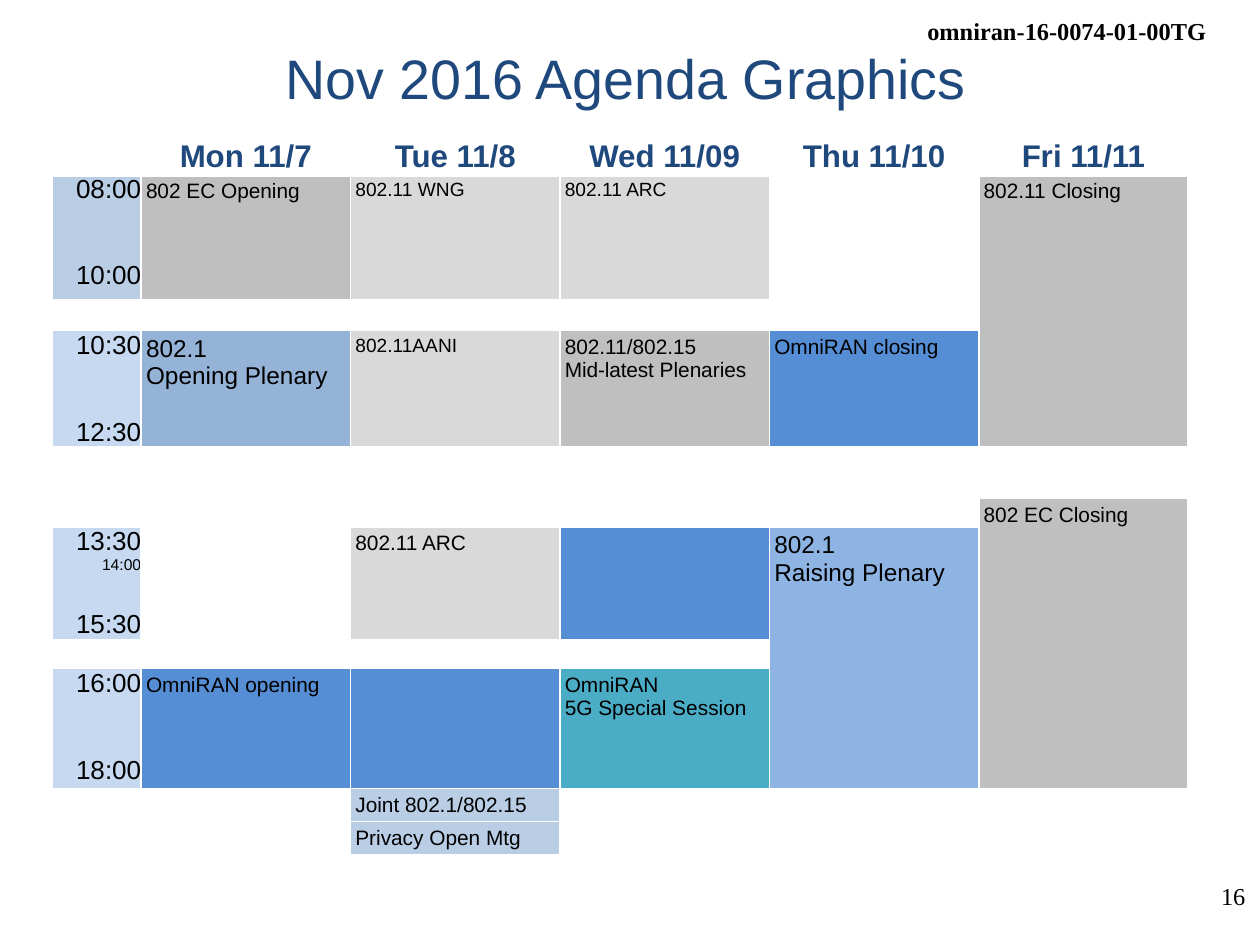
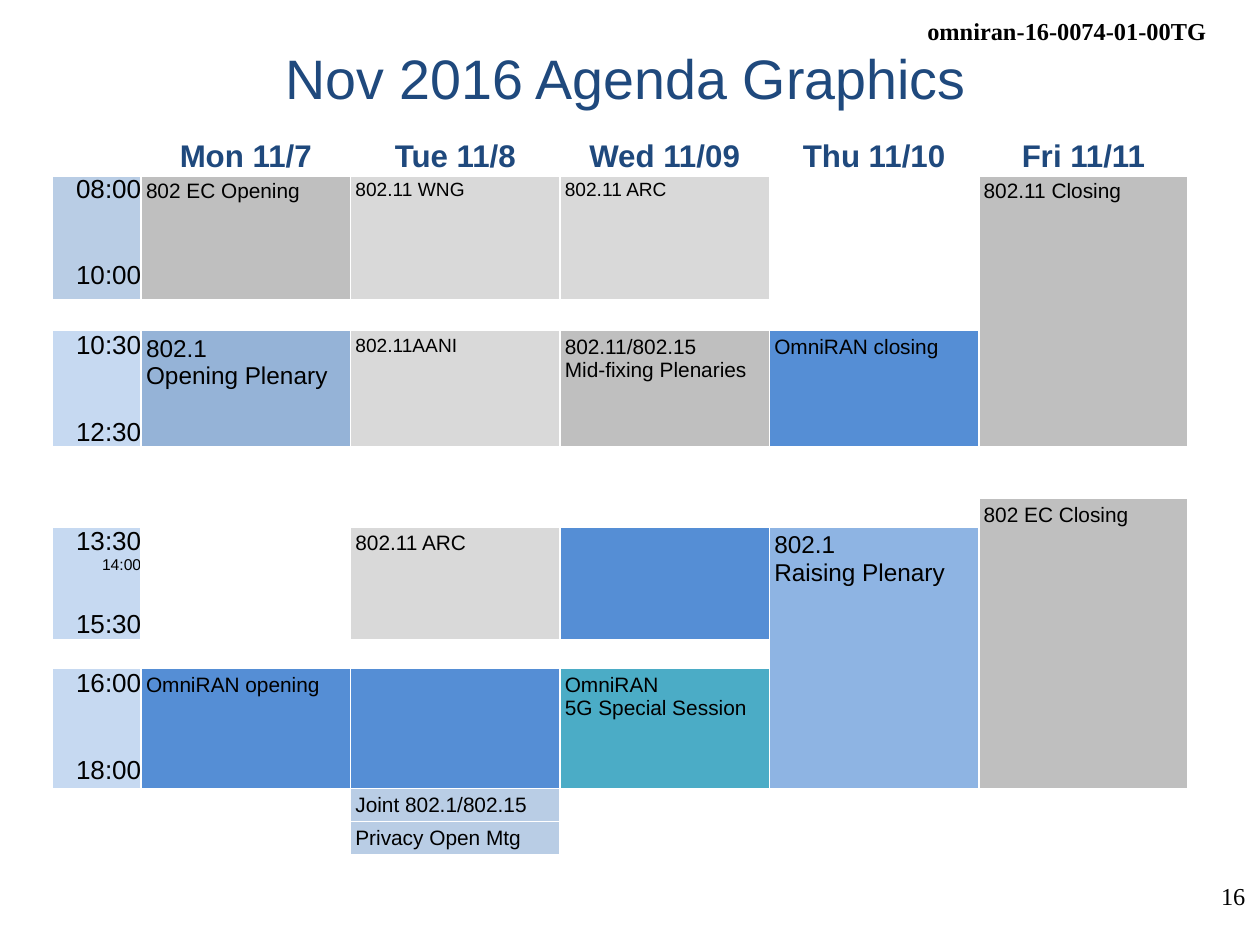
Mid-latest: Mid-latest -> Mid-fixing (609, 371)
